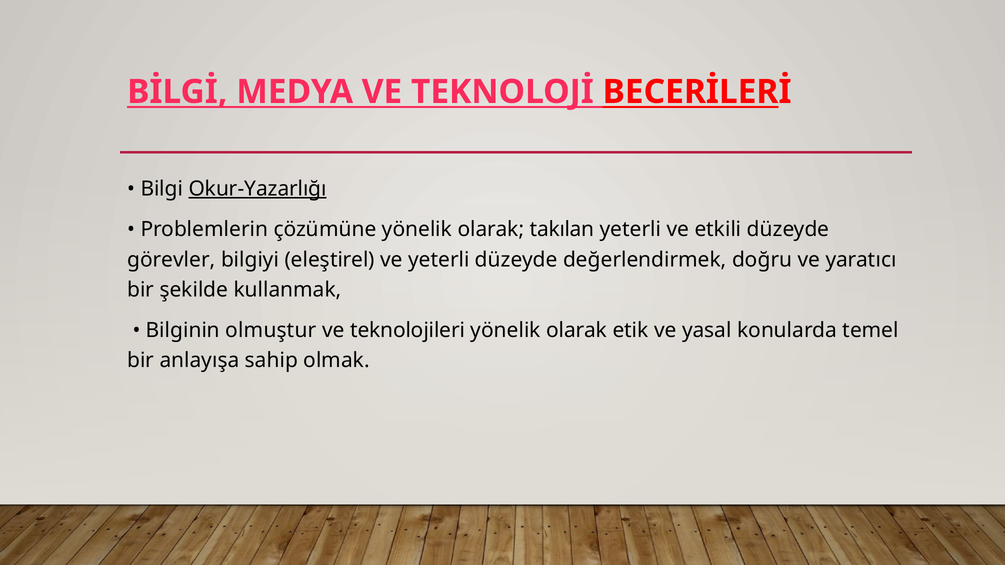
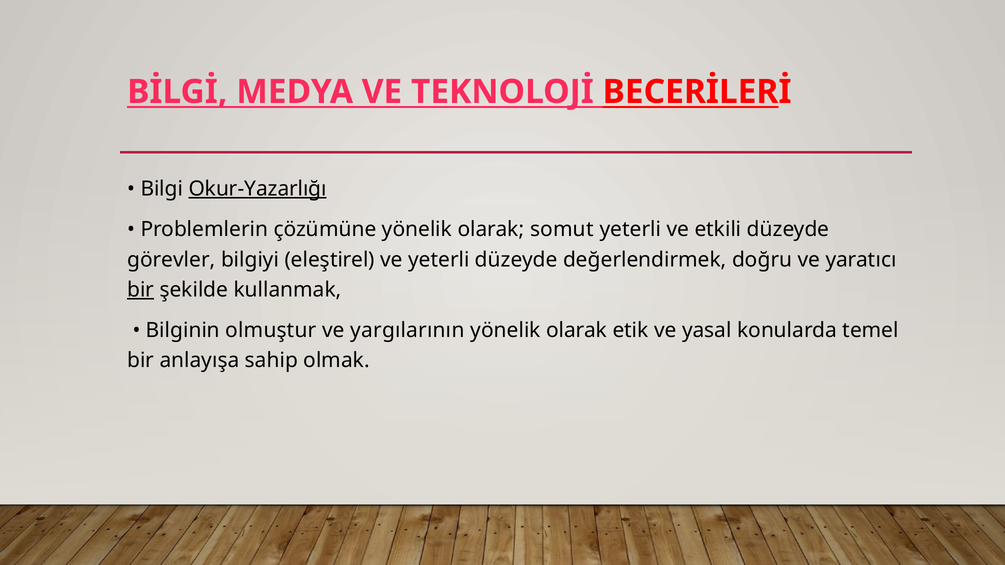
takılan: takılan -> somut (562, 230)
bir underline: none -> present (141, 290)
teknolojileri: teknolojileri -> yargılarının (407, 331)
